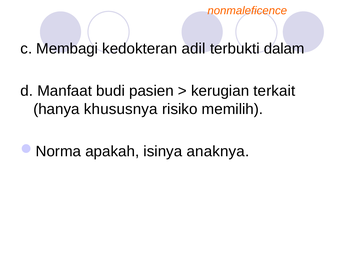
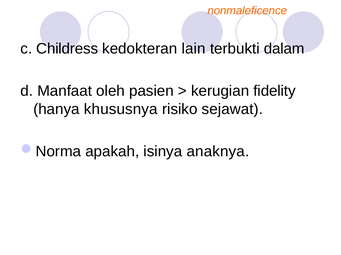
Membagi: Membagi -> Childress (67, 49)
adil: adil -> lain (194, 49)
budi: budi -> oleh (111, 91)
terkait: terkait -> fidelity (275, 91)
memilih: memilih -> sejawat (232, 109)
